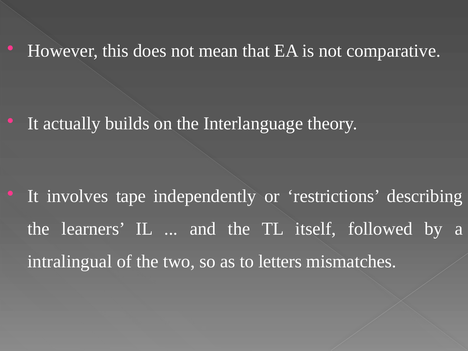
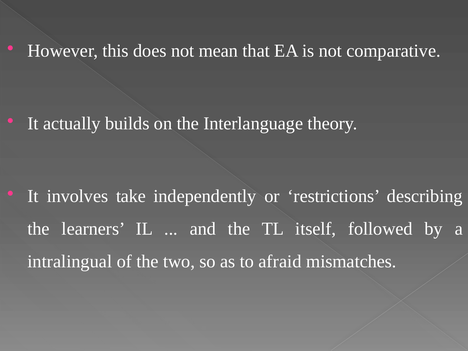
tape: tape -> take (131, 196)
letters: letters -> afraid (280, 262)
